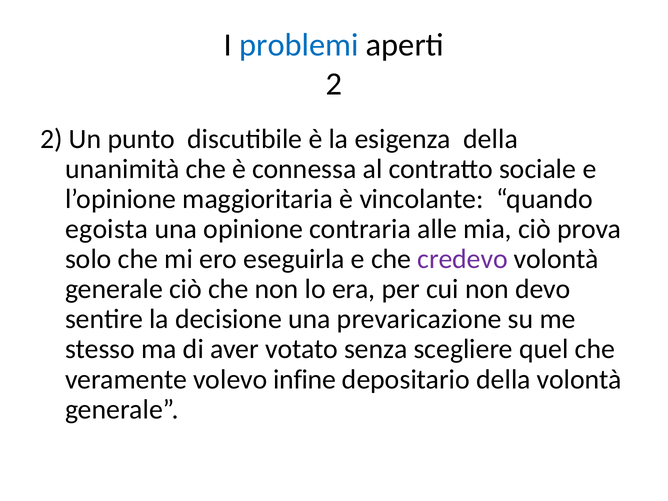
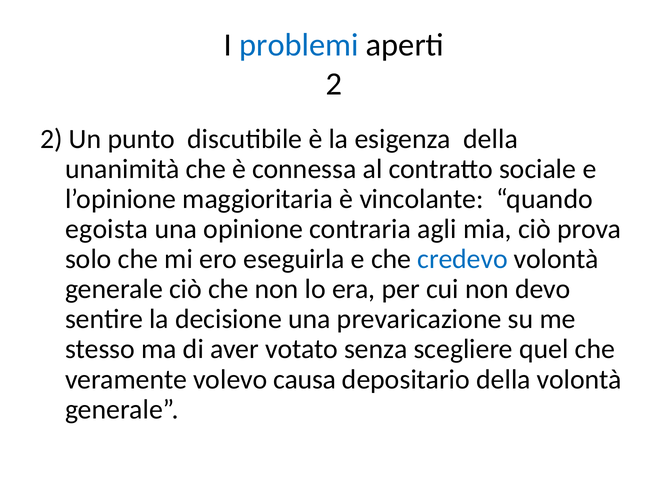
alle: alle -> agli (437, 229)
credevo colour: purple -> blue (463, 259)
infine: infine -> causa (305, 379)
